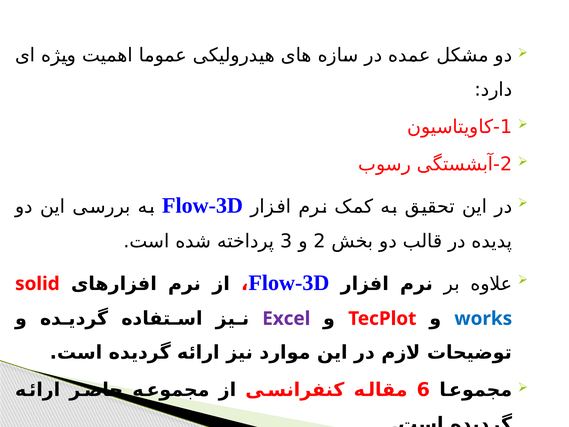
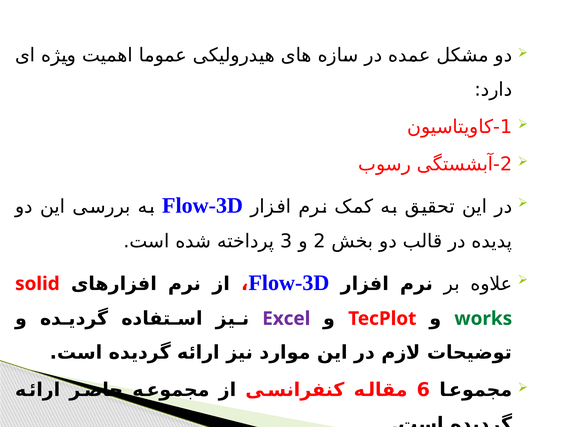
works colour: blue -> green (483, 318)
